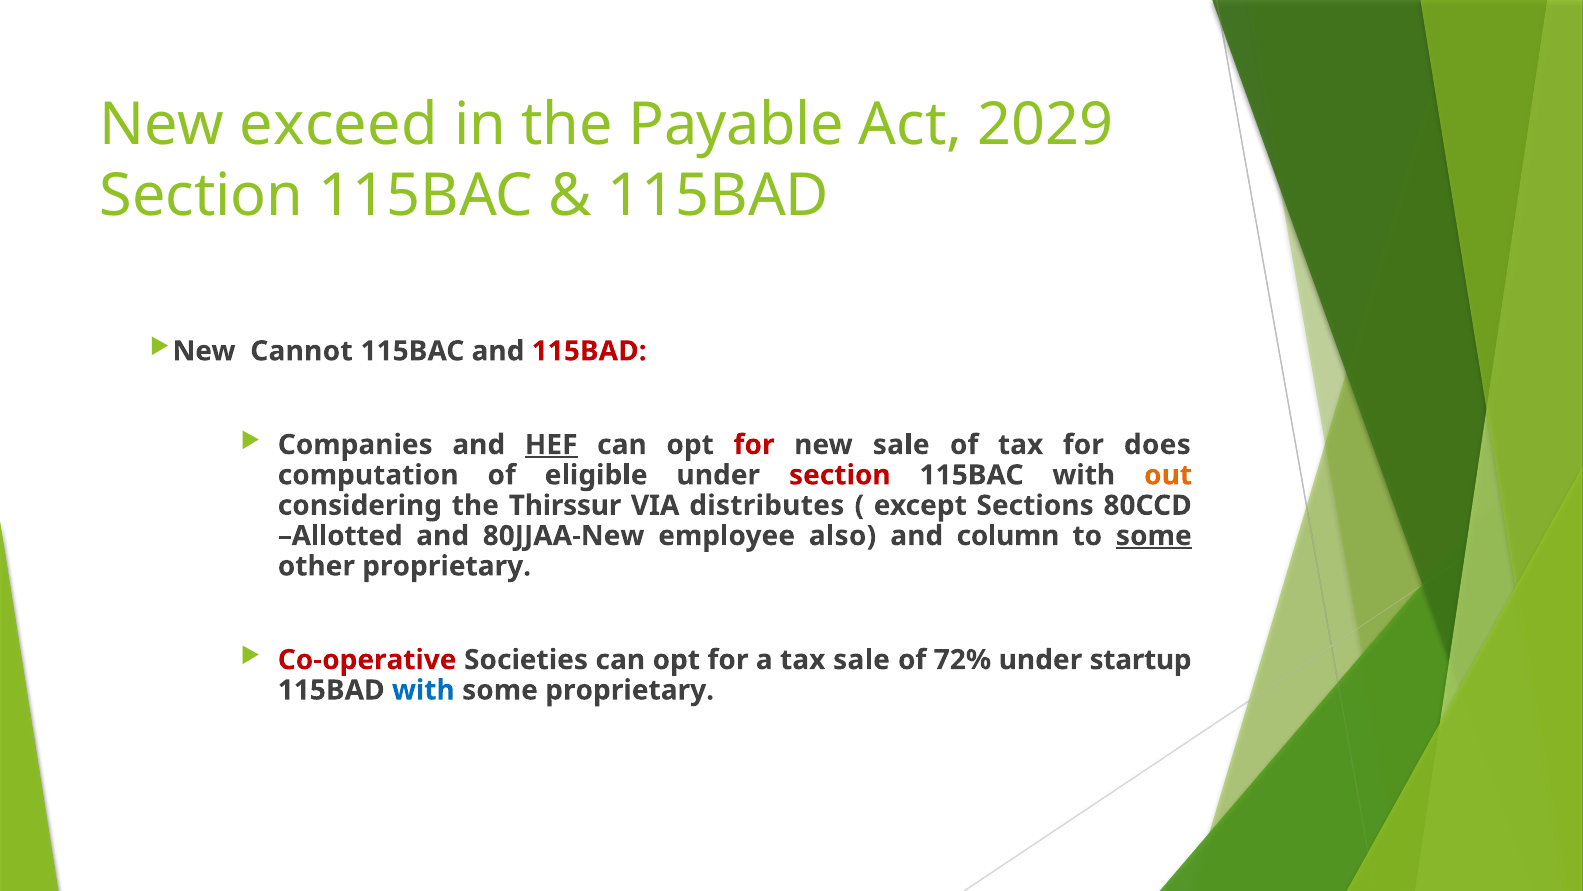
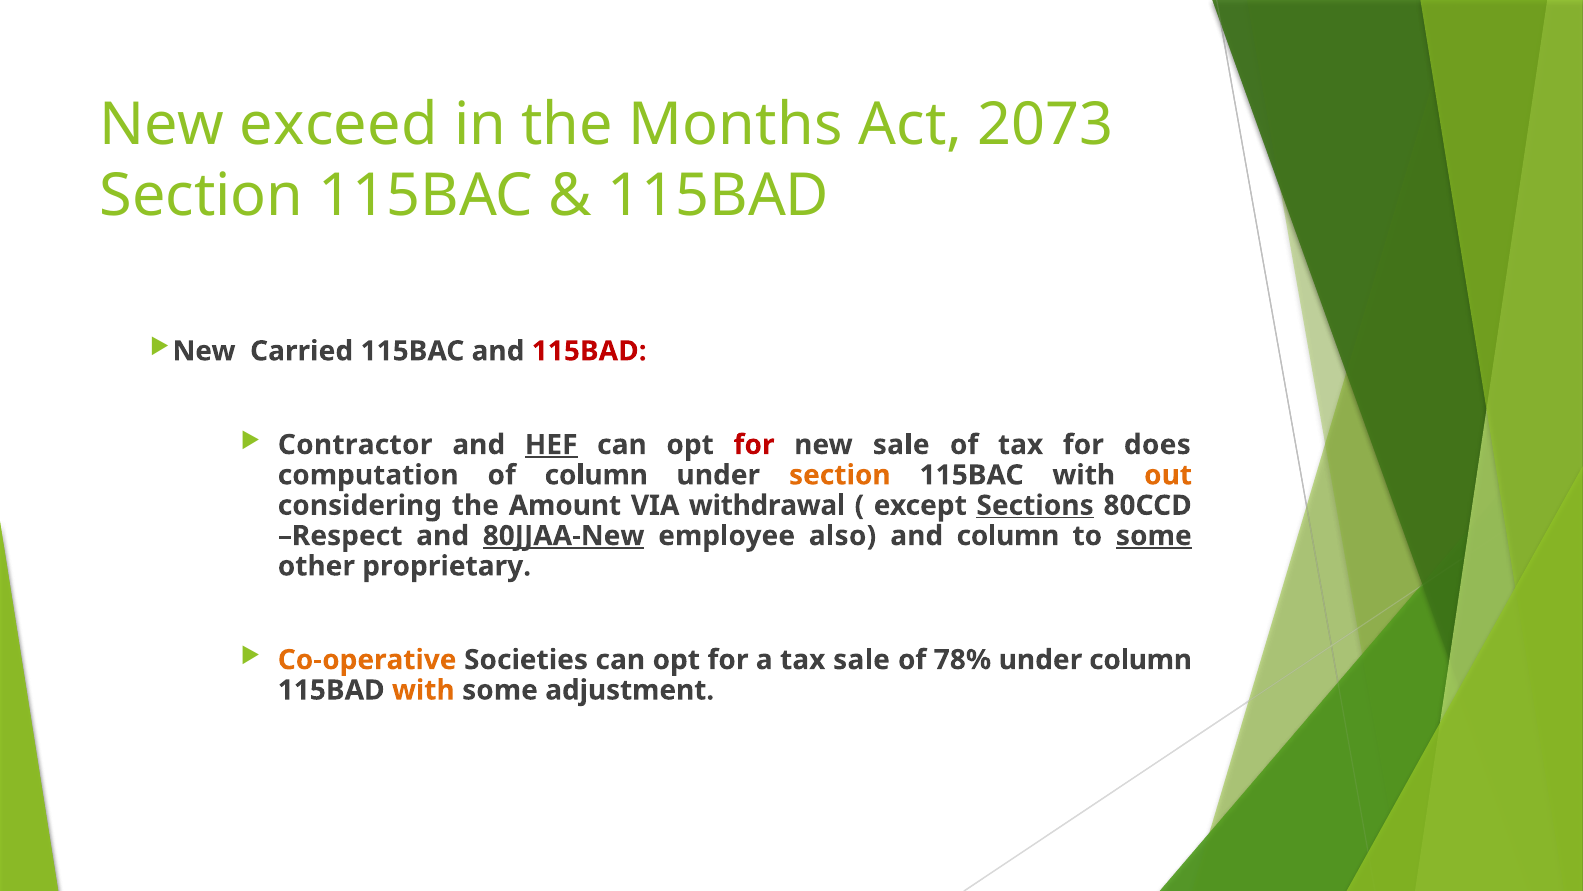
Payable: Payable -> Months (736, 125)
2029: 2029 -> 2073 (1046, 125)
Cannot: Cannot -> Carried (302, 351)
Companies: Companies -> Contractor (355, 445)
of eligible: eligible -> column (596, 475)
section colour: red -> orange (840, 475)
Thirssur: Thirssur -> Amount (565, 505)
distributes: distributes -> withdrawal (767, 505)
Sections underline: none -> present (1035, 505)
Allotted: Allotted -> Respect (340, 536)
80JJAA-New underline: none -> present (564, 536)
Co-operative colour: red -> orange (367, 659)
72%: 72% -> 78% (962, 659)
under startup: startup -> column (1141, 659)
with colour: blue -> orange (423, 690)
some proprietary: proprietary -> adjustment (630, 690)
